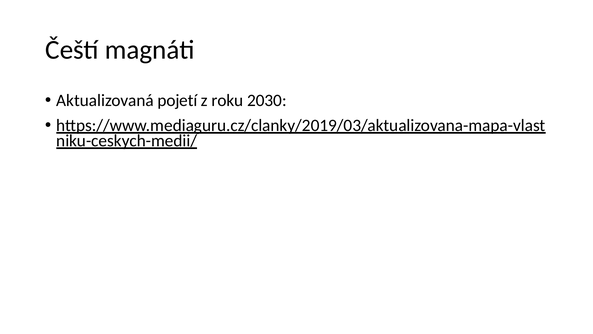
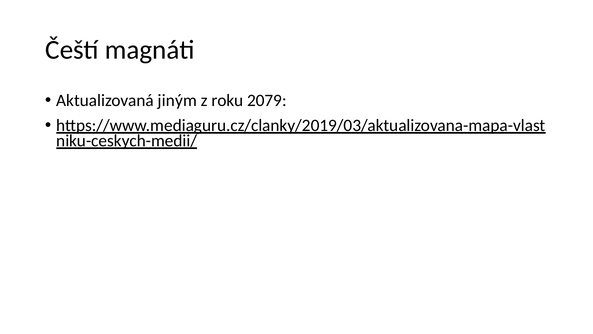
pojetí: pojetí -> jiným (177, 100)
2030: 2030 -> 2079 (267, 100)
